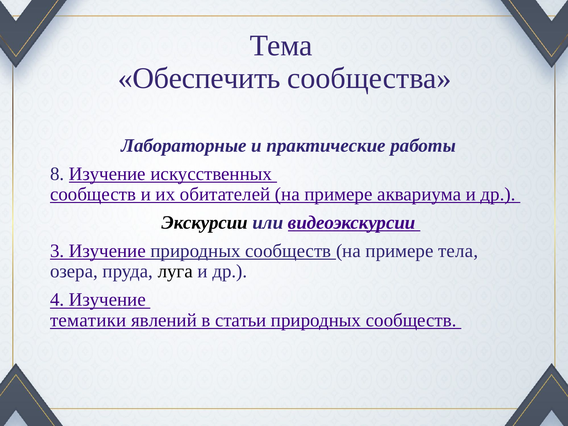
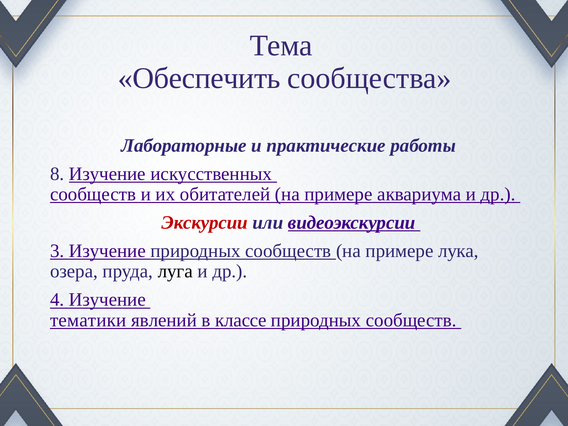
Экскурсии colour: black -> red (205, 223)
тела: тела -> лука (458, 251)
статьи: статьи -> классе (241, 320)
